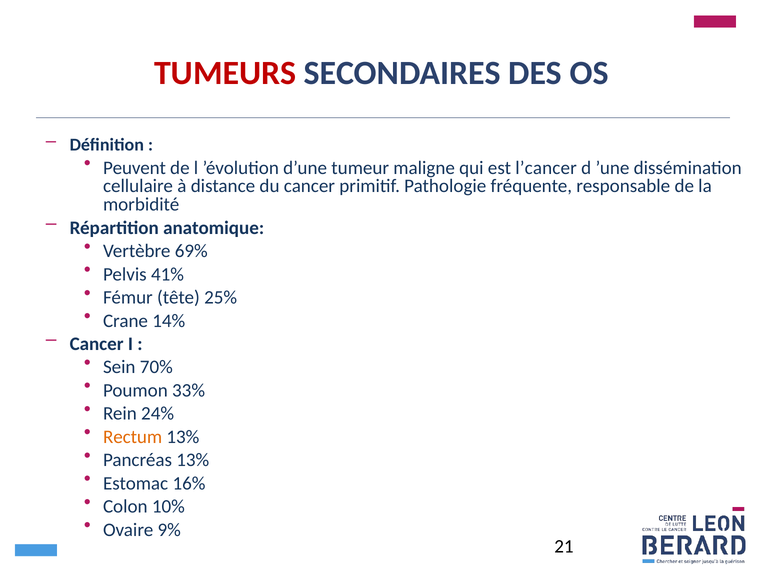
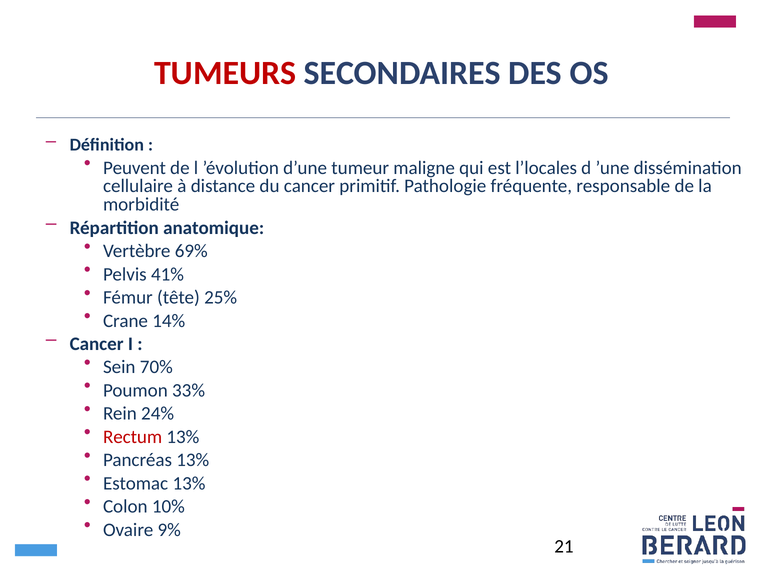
l’cancer: l’cancer -> l’locales (546, 168)
Rectum colour: orange -> red (133, 437)
Estomac 16%: 16% -> 13% (189, 484)
